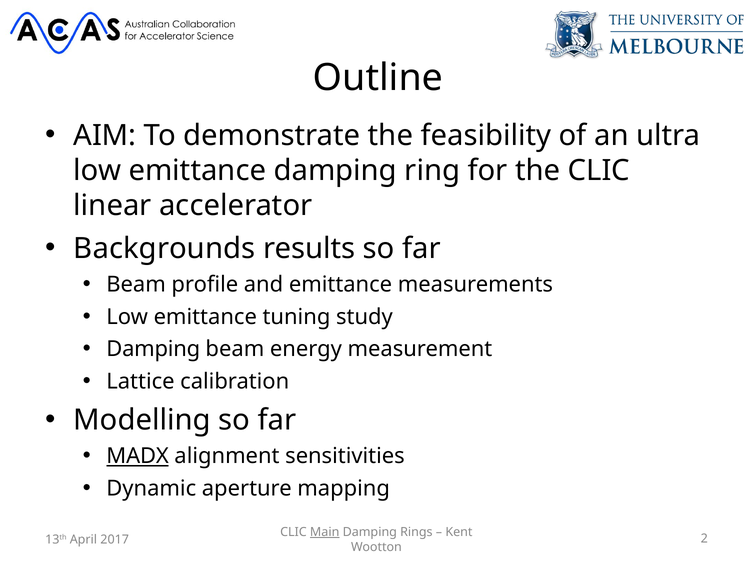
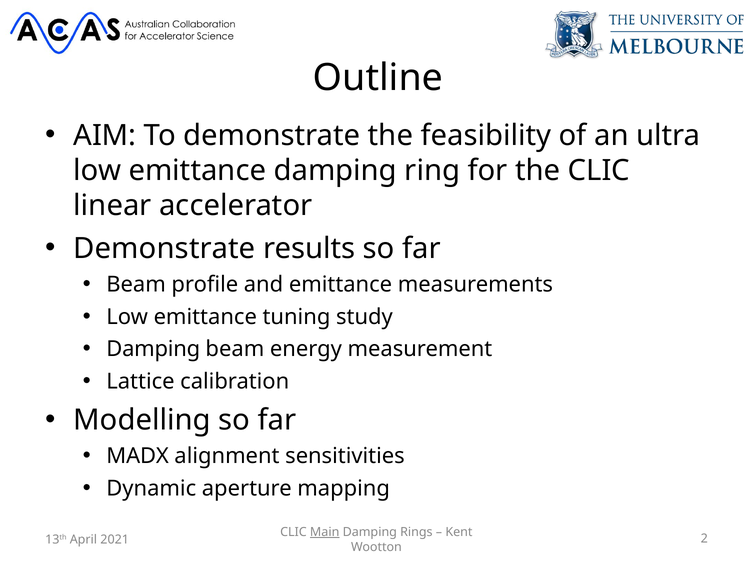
Backgrounds: Backgrounds -> Demonstrate (164, 248)
MADX underline: present -> none (138, 456)
2017: 2017 -> 2021 (115, 539)
